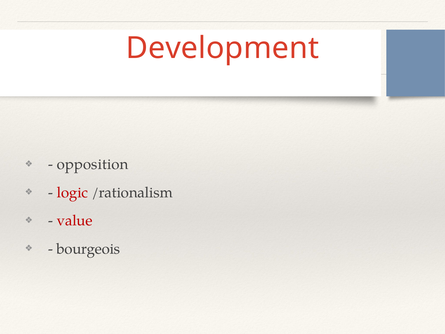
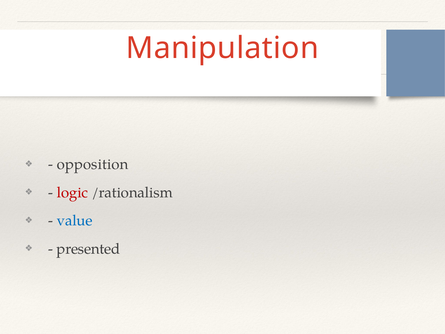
Development: Development -> Manipulation (222, 48)
value colour: red -> blue (75, 221)
bourgeois: bourgeois -> presented (88, 249)
